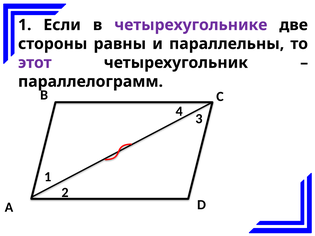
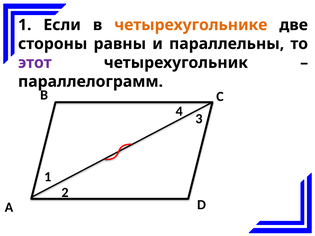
четырехугольнике colour: purple -> orange (191, 25)
